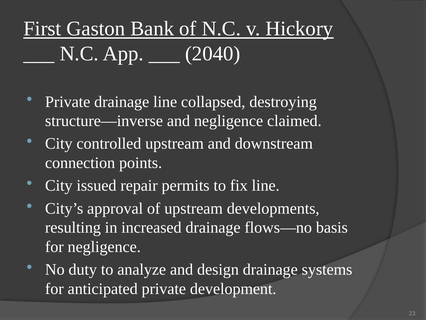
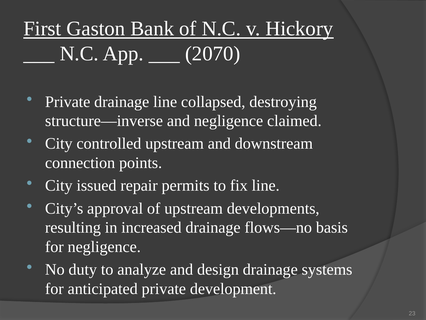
2040: 2040 -> 2070 (213, 54)
